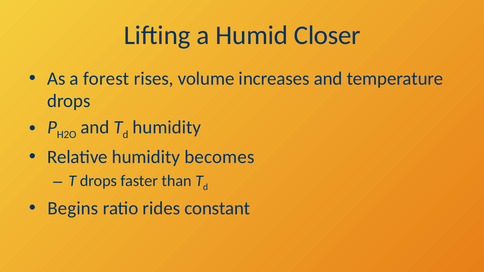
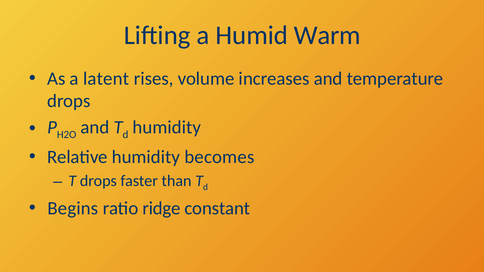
Closer: Closer -> Warm (327, 35)
forest: forest -> latent (106, 79)
rides: rides -> ridge (161, 209)
